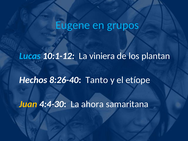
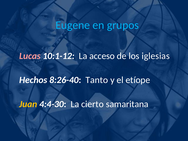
Lucas colour: light blue -> pink (30, 56)
viniera: viniera -> acceso (102, 56)
plantan: plantan -> iglesias (156, 56)
ahora: ahora -> cierto (92, 104)
